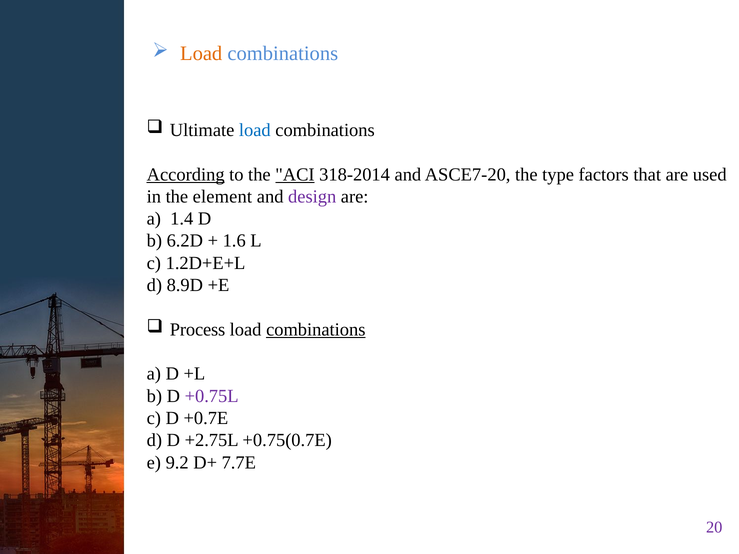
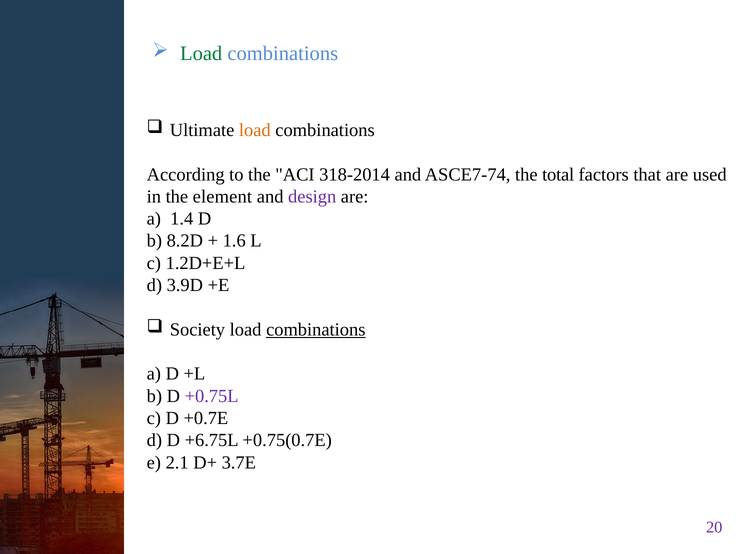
Load colour: orange -> green (201, 54)
load colour: blue -> orange (255, 130)
According underline: present -> none (186, 174)
ACI underline: present -> none (295, 174)
ASCE7-20: ASCE7-20 -> ASCE7-74 (468, 174)
type: type -> total (558, 174)
6.2D: 6.2D -> 8.2D (185, 241)
8.9D: 8.9D -> 3.9D (185, 285)
Process: Process -> Society (197, 330)
+2.75L: +2.75L -> +6.75L (212, 441)
9.2: 9.2 -> 2.1 (177, 463)
7.7E: 7.7E -> 3.7E (239, 463)
